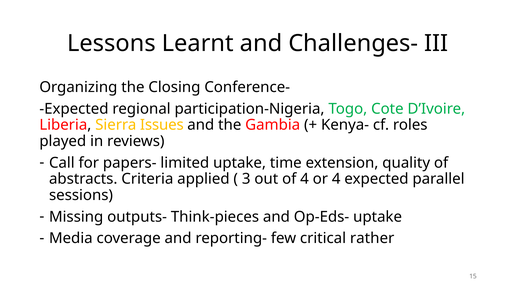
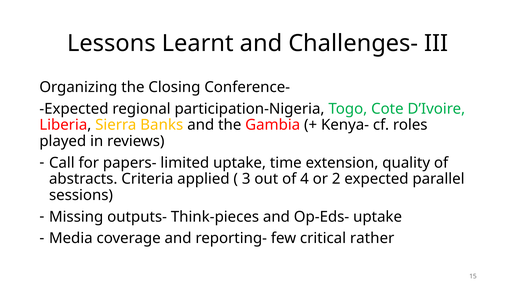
Issues: Issues -> Banks (162, 125)
or 4: 4 -> 2 (336, 179)
